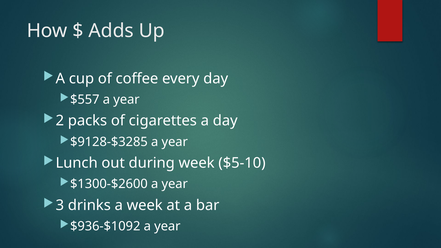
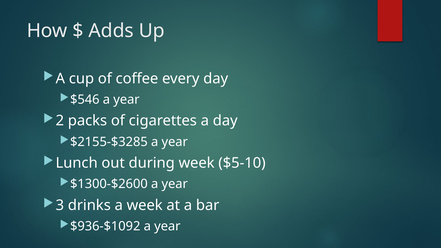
$557: $557 -> $546 (85, 100)
$9128-$3285: $9128-$3285 -> $2155-$3285 (109, 142)
